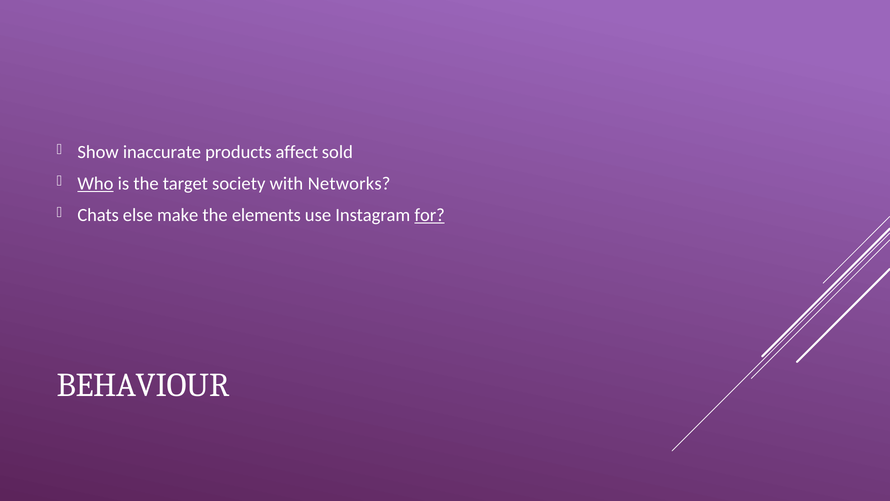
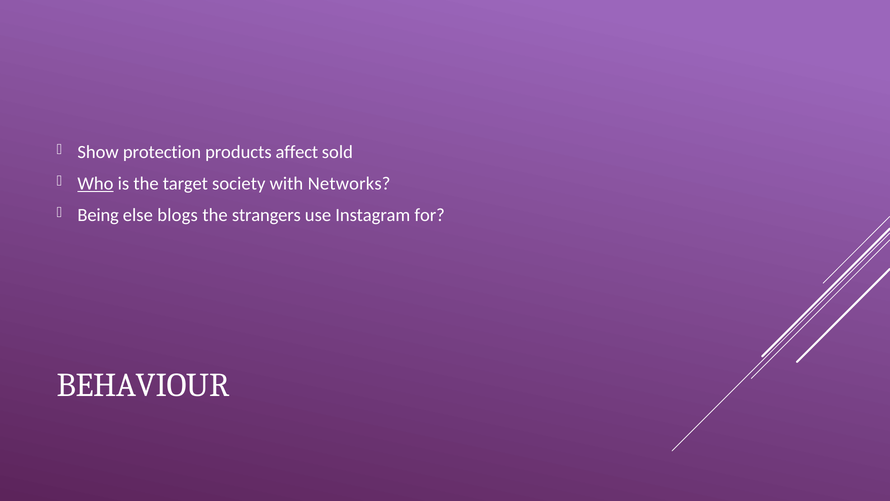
inaccurate: inaccurate -> protection (162, 152)
Chats: Chats -> Being (98, 215)
make: make -> blogs (178, 215)
elements: elements -> strangers (266, 215)
for underline: present -> none (430, 215)
